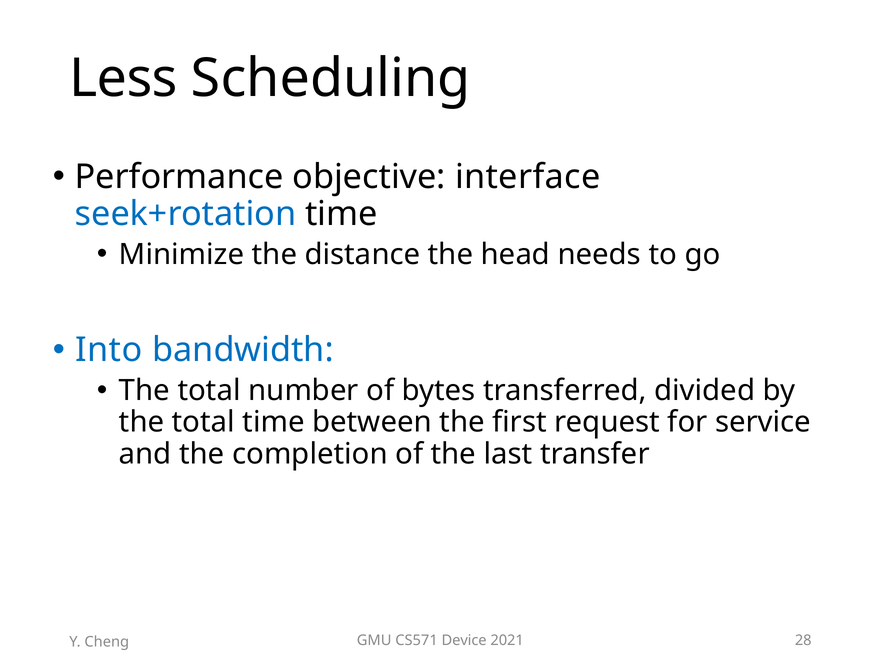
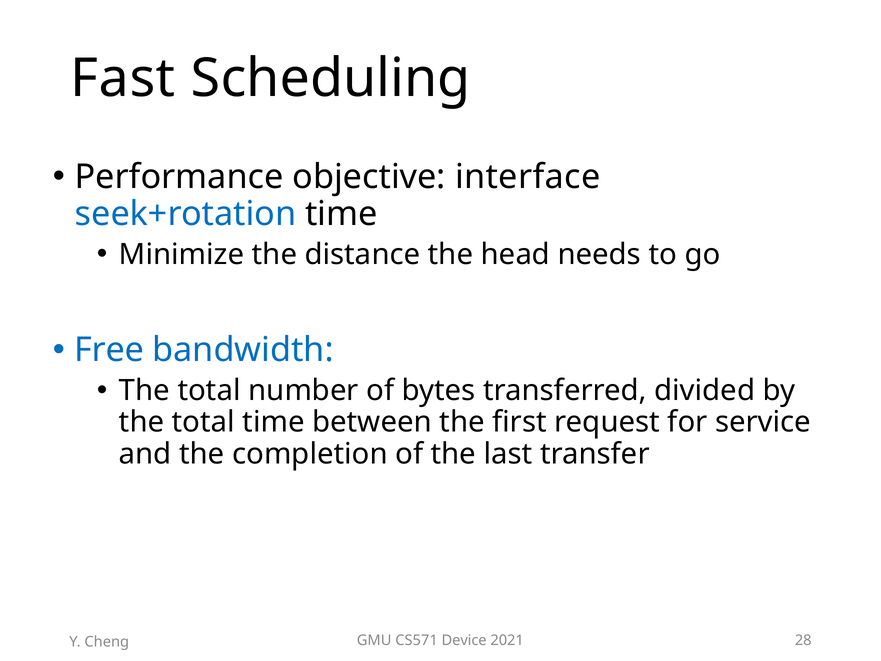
Less: Less -> Fast (123, 78)
Into: Into -> Free (109, 350)
